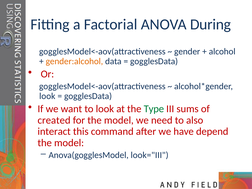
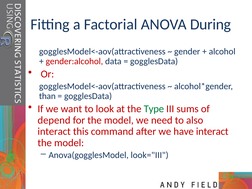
gender:alcohol colour: orange -> red (74, 61)
look: look -> than (47, 96)
created: created -> depend (54, 120)
have depend: depend -> interact (212, 131)
